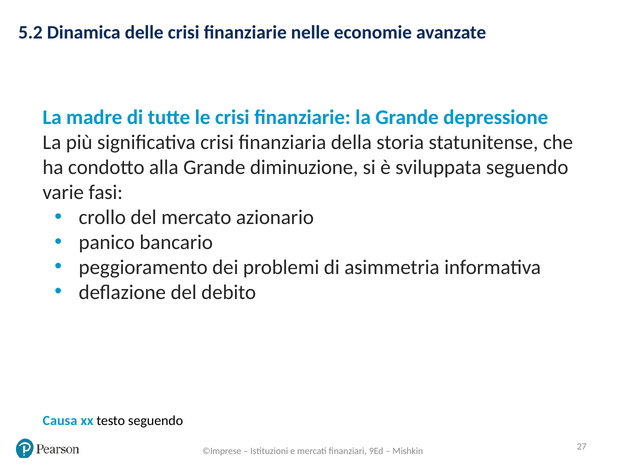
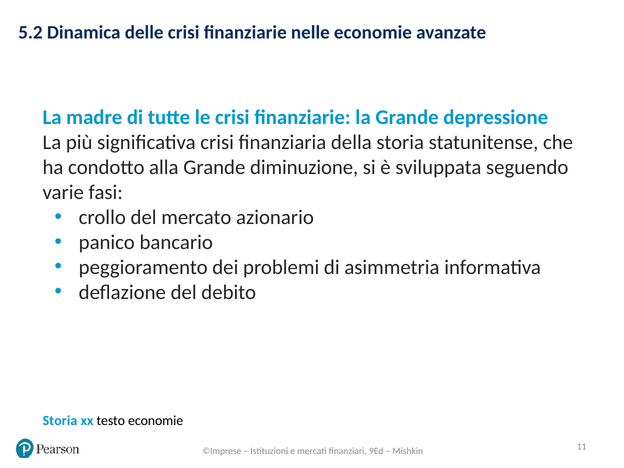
Causa: Causa -> Storia (60, 421)
testo seguendo: seguendo -> economie (156, 421)
27: 27 -> 11 (582, 447)
